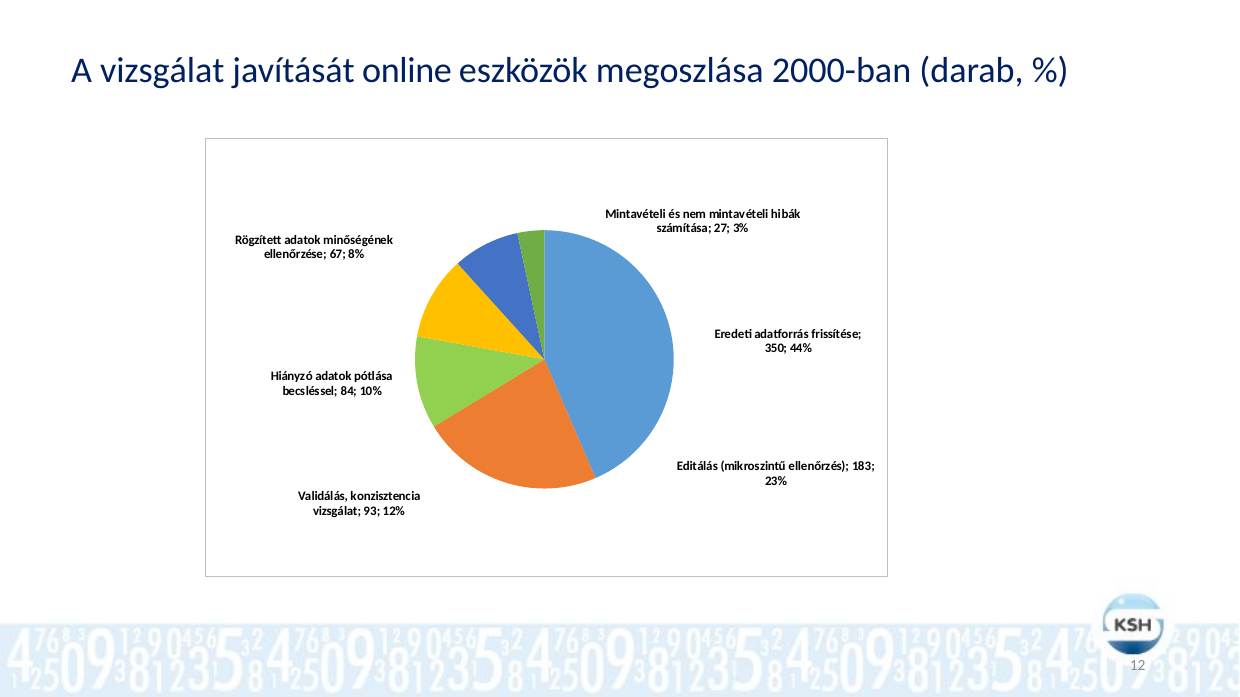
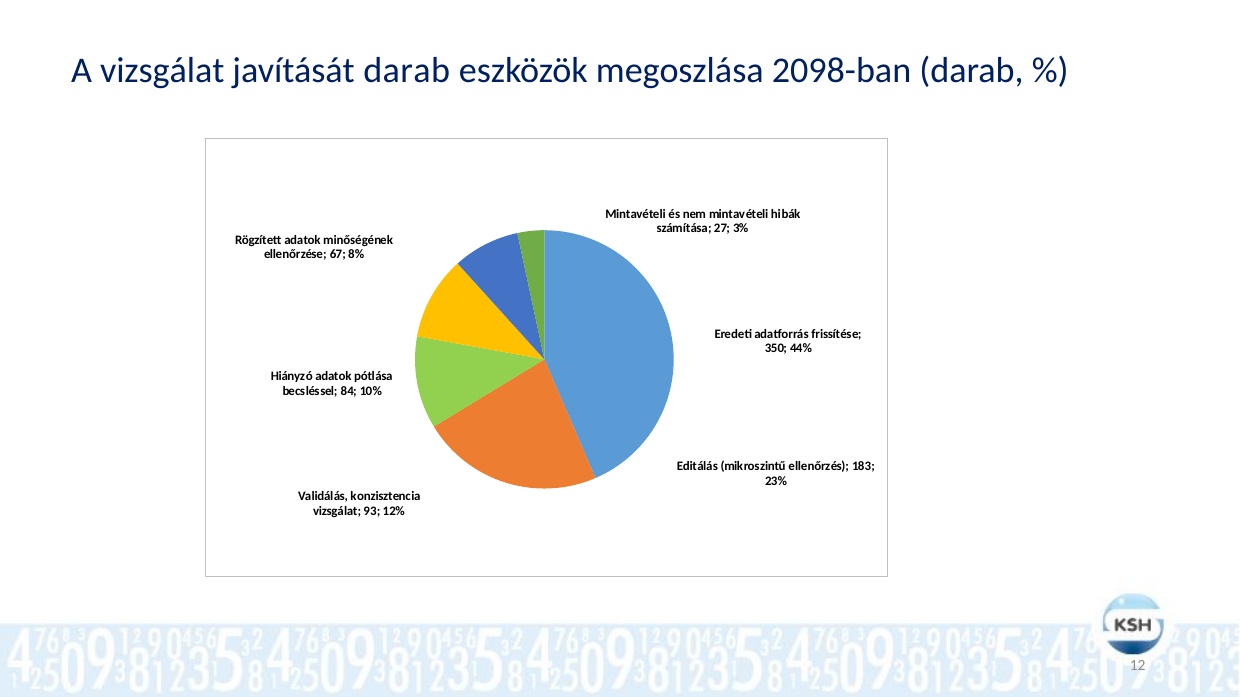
javítását online: online -> darab (407, 70)
2000-ban: 2000-ban -> 2098-ban (842, 70)
